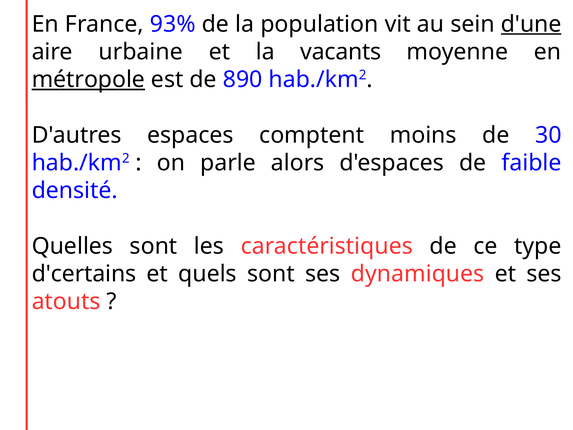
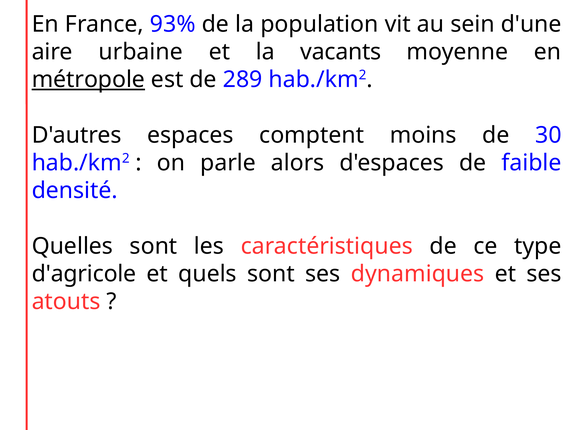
d'une underline: present -> none (531, 24)
890: 890 -> 289 (243, 80)
d'certains: d'certains -> d'agricole (84, 274)
